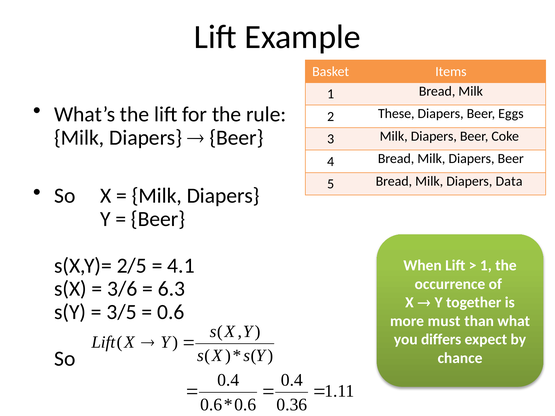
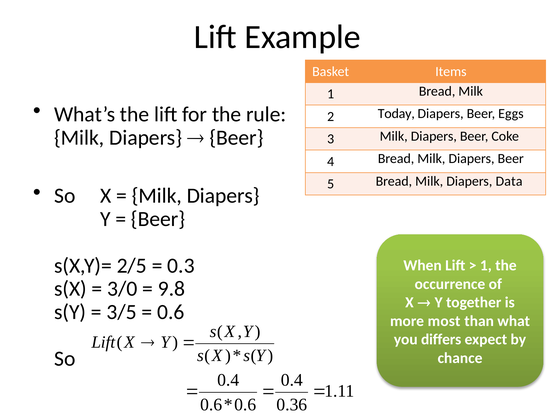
These: These -> Today (396, 114)
4.1: 4.1 -> 0.3 (181, 266)
3/6: 3/6 -> 3/0 (122, 289)
6.3: 6.3 -> 9.8 (172, 289)
must: must -> most (444, 321)
